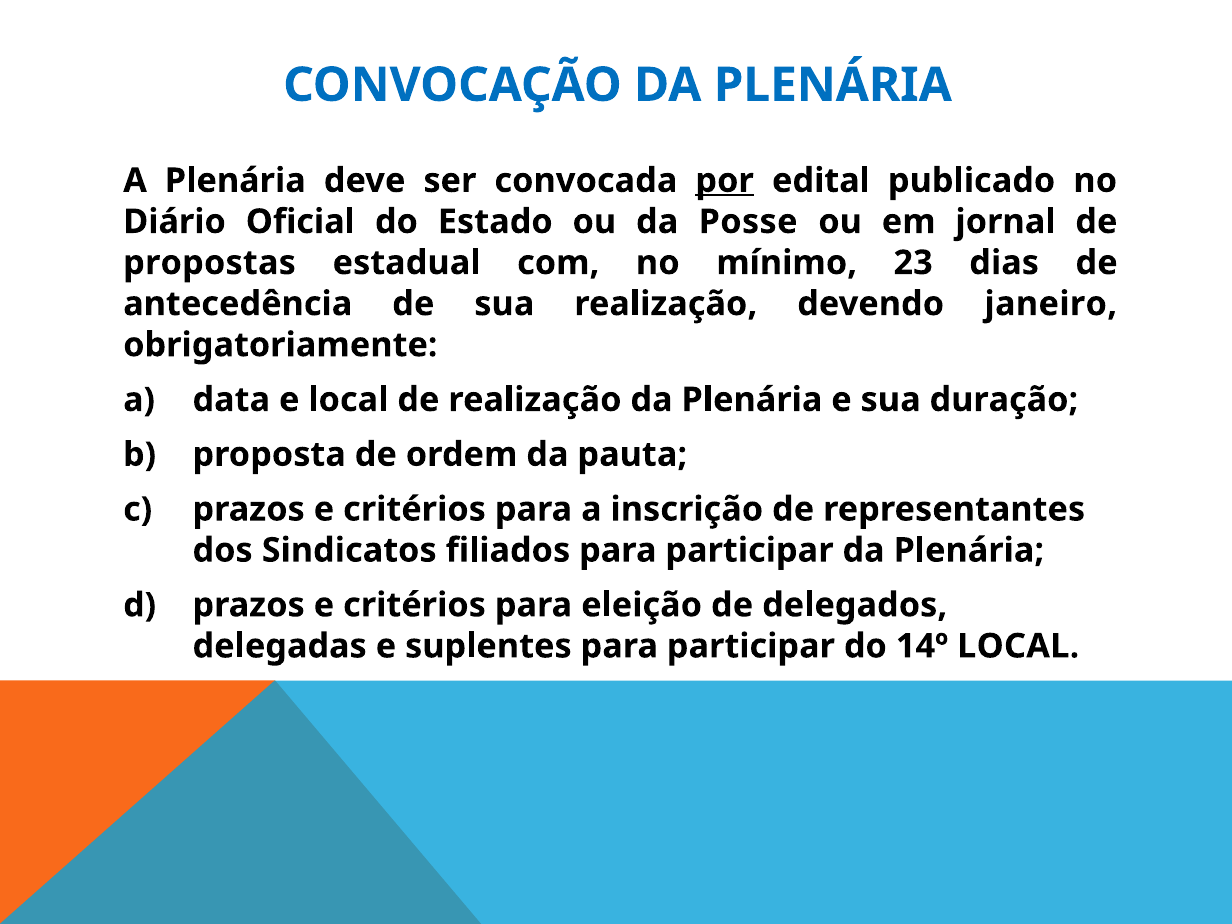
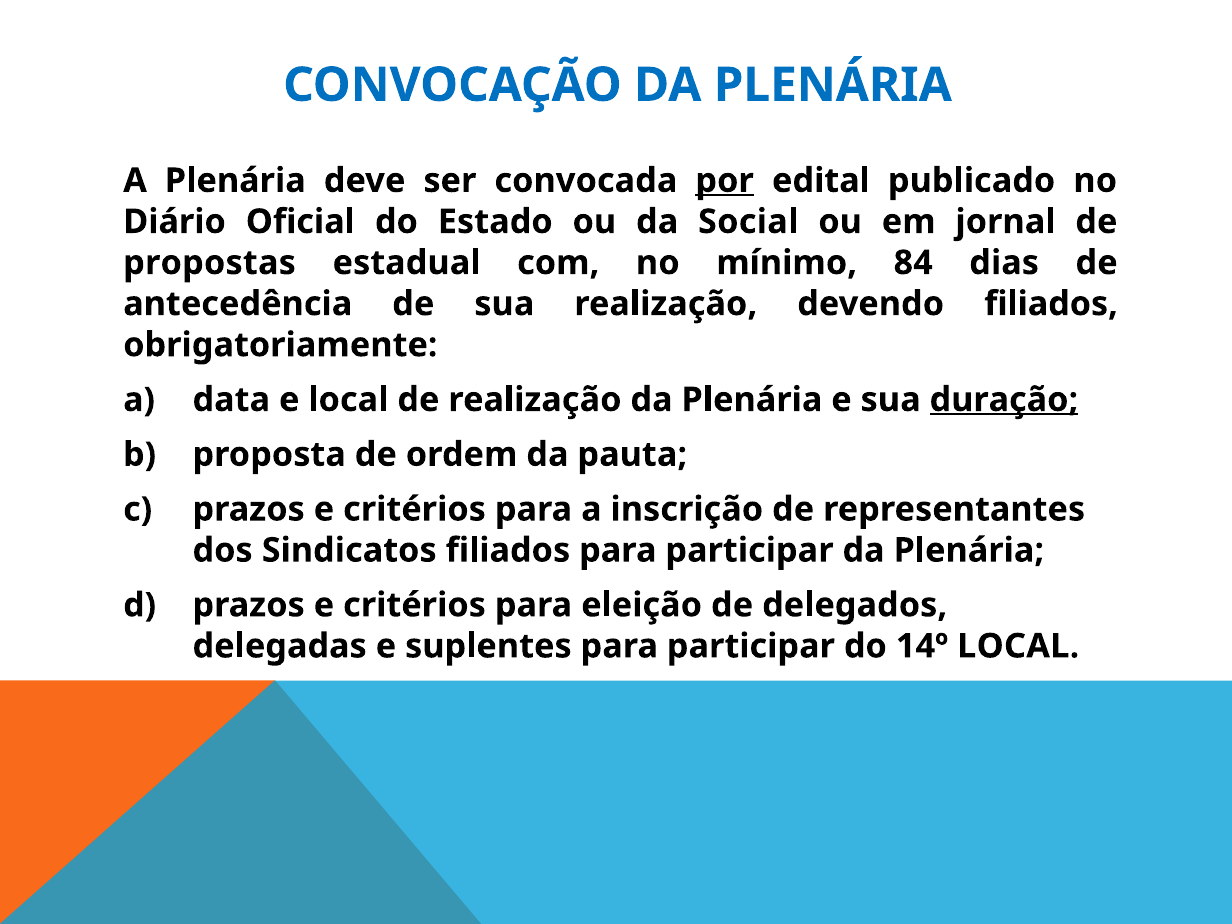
Posse: Posse -> Social (748, 222)
23: 23 -> 84 (913, 263)
devendo janeiro: janeiro -> filiados (1051, 304)
duração underline: none -> present (1004, 400)
